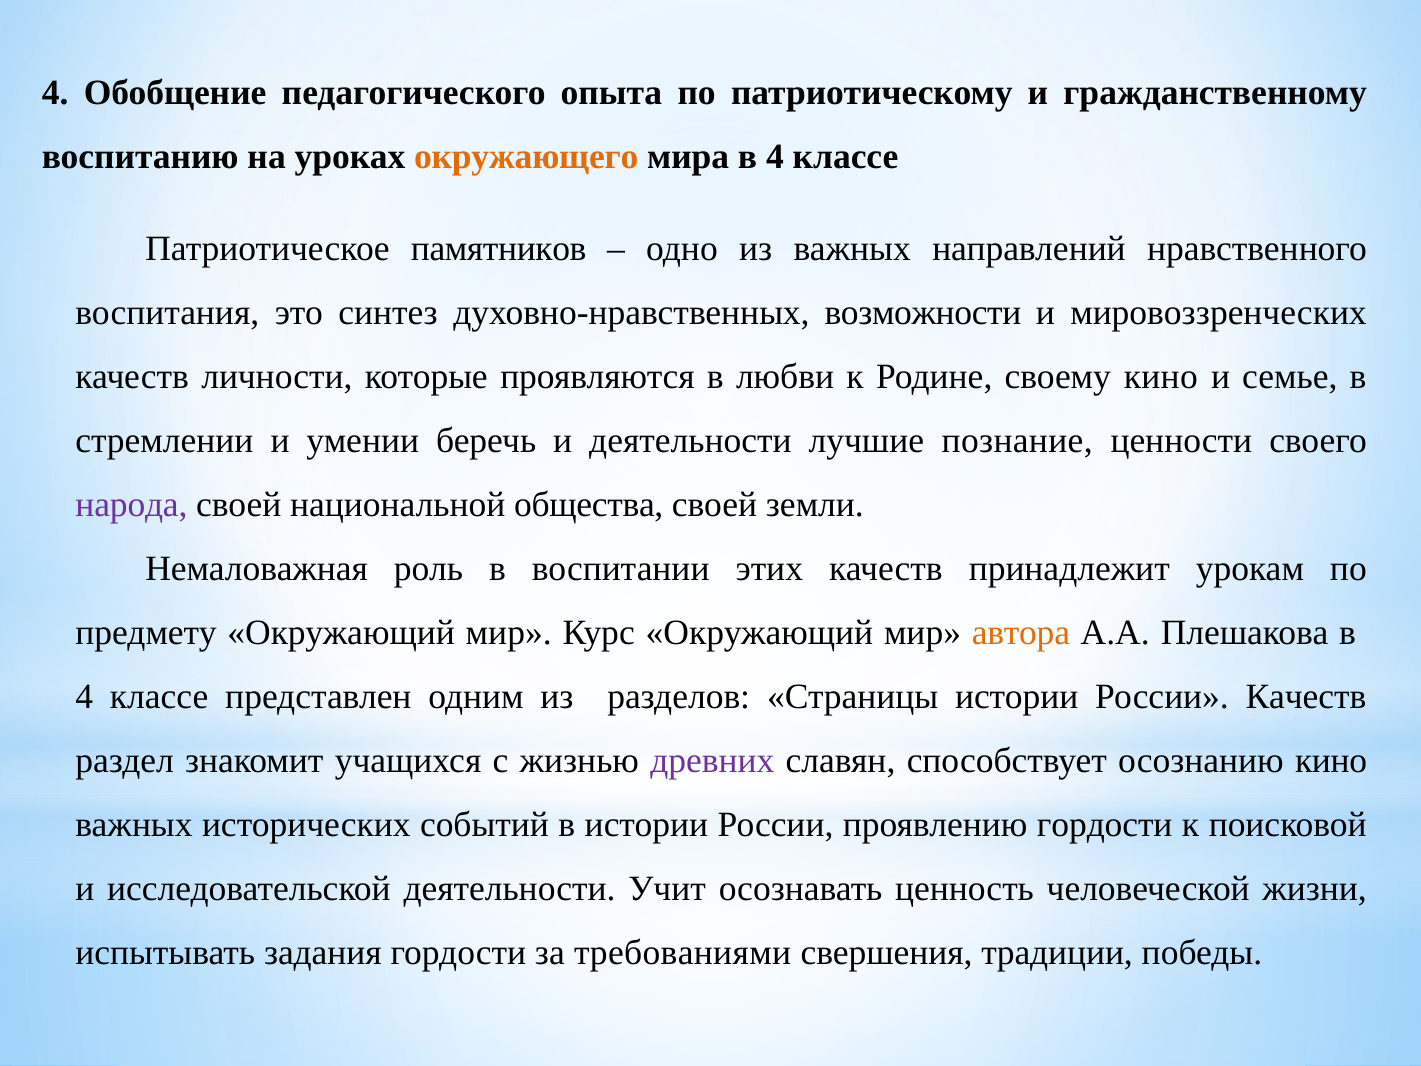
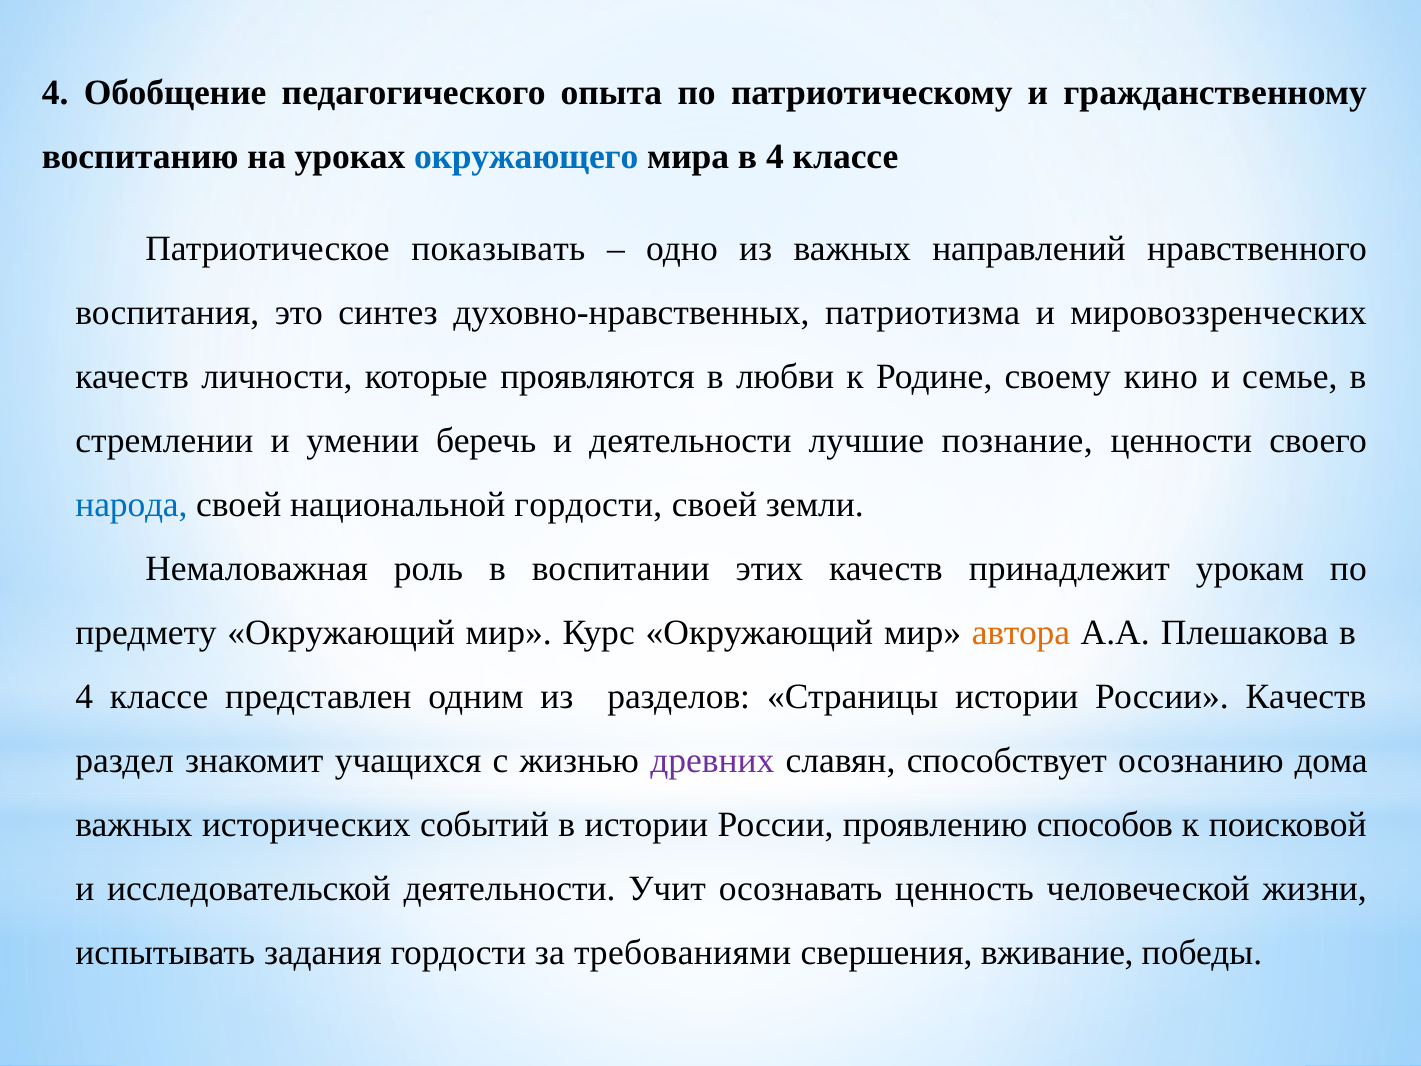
окружающего colour: orange -> blue (526, 157)
памятников: памятников -> показывать (498, 249)
возможности: возможности -> патриотизма (923, 313)
народа colour: purple -> blue (131, 505)
национальной общества: общества -> гордости (588, 505)
осознанию кино: кино -> дома (1331, 761)
проявлению гордости: гордости -> способов (1105, 825)
традиции: традиции -> вживание (1057, 953)
